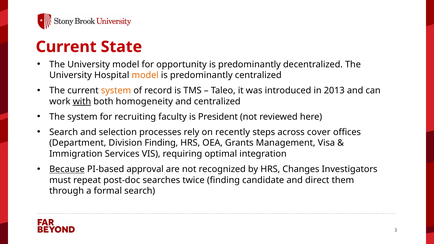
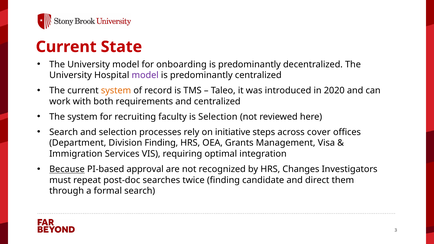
opportunity: opportunity -> onboarding (181, 64)
model colour: orange -> purple (145, 75)
2013: 2013 -> 2020 (334, 91)
with underline: present -> none (82, 101)
homogeneity: homogeneity -> requirements (144, 101)
is President: President -> Selection (218, 117)
recently: recently -> initiative (233, 132)
